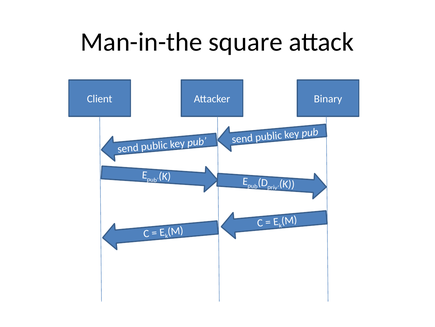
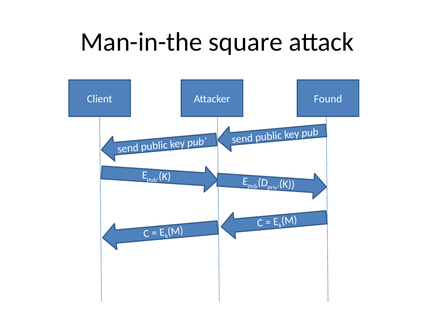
Binary: Binary -> Found (328, 99)
